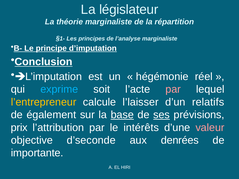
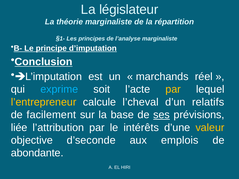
hégémonie: hégémonie -> marchands (162, 77)
par colour: pink -> yellow (173, 89)
l’laisser: l’laisser -> l’cheval (141, 102)
également: également -> facilement (51, 115)
base underline: present -> none (122, 115)
prix: prix -> liée (19, 128)
valeur colour: pink -> yellow (210, 128)
denrées: denrées -> emplois (180, 140)
importante: importante -> abondante (37, 153)
